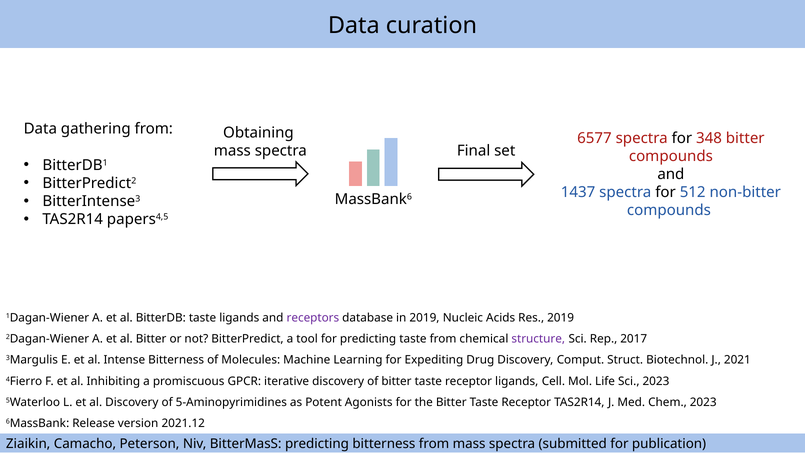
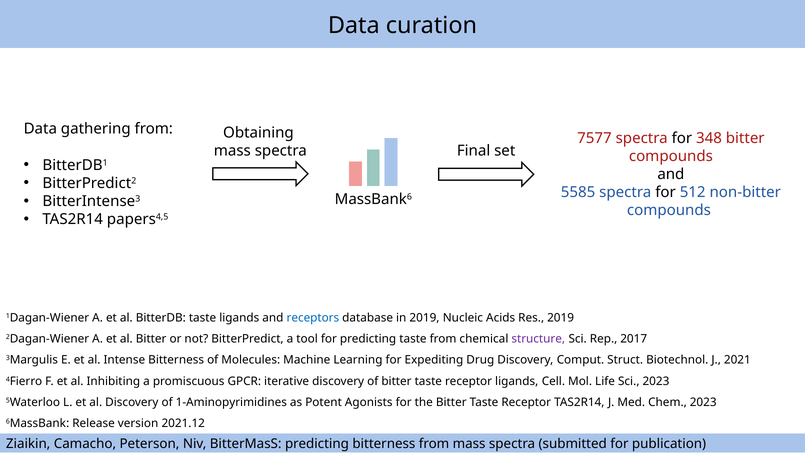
6577: 6577 -> 7577 (594, 138)
1437: 1437 -> 5585 (578, 192)
receptors colour: purple -> blue (313, 318)
5-Aminopyrimidines: 5-Aminopyrimidines -> 1-Aminopyrimidines (231, 402)
